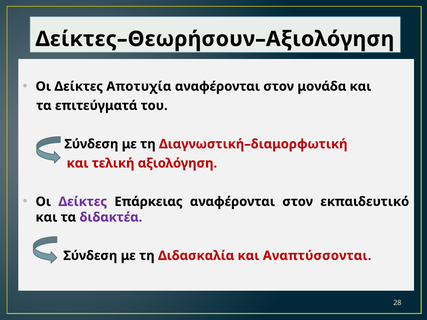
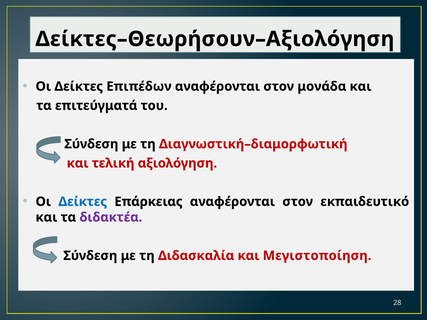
Αποτυχία: Αποτυχία -> Επιπέδων (139, 86)
Δείκτες colour: purple -> blue (83, 202)
Αναπτύσσονται: Αναπτύσσονται -> Μεγιστοποίηση (317, 256)
